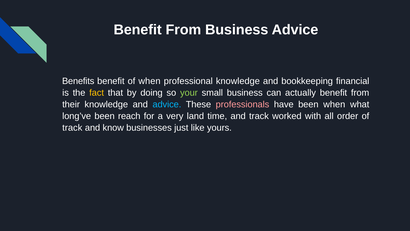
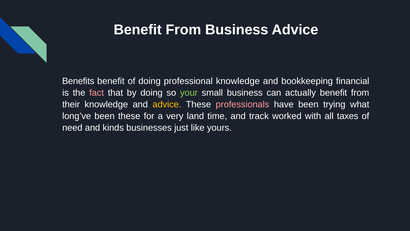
of when: when -> doing (150, 81)
fact colour: yellow -> pink (97, 93)
advice colour: light blue -> yellow (167, 104)
been when: when -> trying (334, 104)
been reach: reach -> these (129, 116)
order: order -> taxes (348, 116)
track: track -> need (72, 128)
know: know -> kinds (113, 128)
